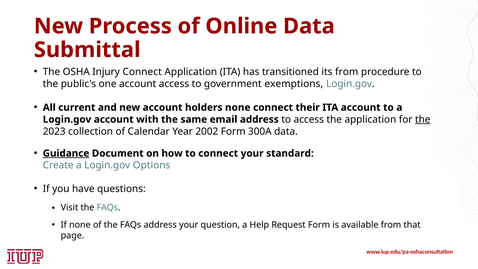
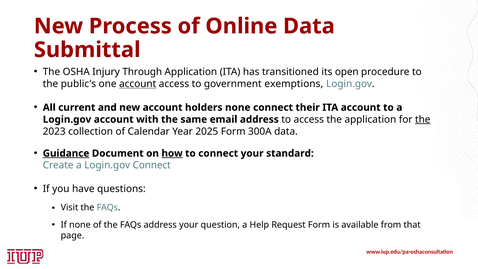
Injury Connect: Connect -> Through (142, 72)
its from: from -> open (347, 72)
account underline: none -> present (138, 84)
2002: 2002 -> 2025 (207, 131)
how underline: none -> present (172, 153)
Login.gov Options: Options -> Connect (152, 165)
